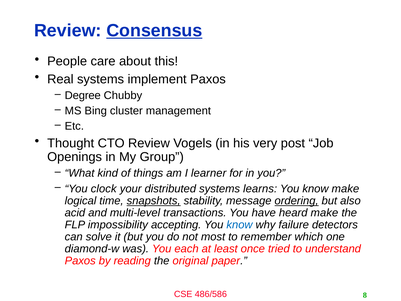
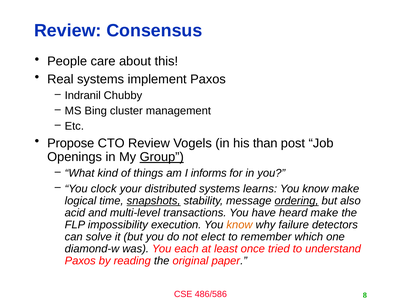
Consensus underline: present -> none (154, 31)
Degree: Degree -> Indranil (83, 95)
Thought: Thought -> Propose (71, 143)
very: very -> than (265, 143)
Group underline: none -> present (162, 157)
learner: learner -> informs (209, 173)
accepting: accepting -> execution (176, 225)
know colour: blue -> orange (239, 225)
most: most -> elect (213, 237)
